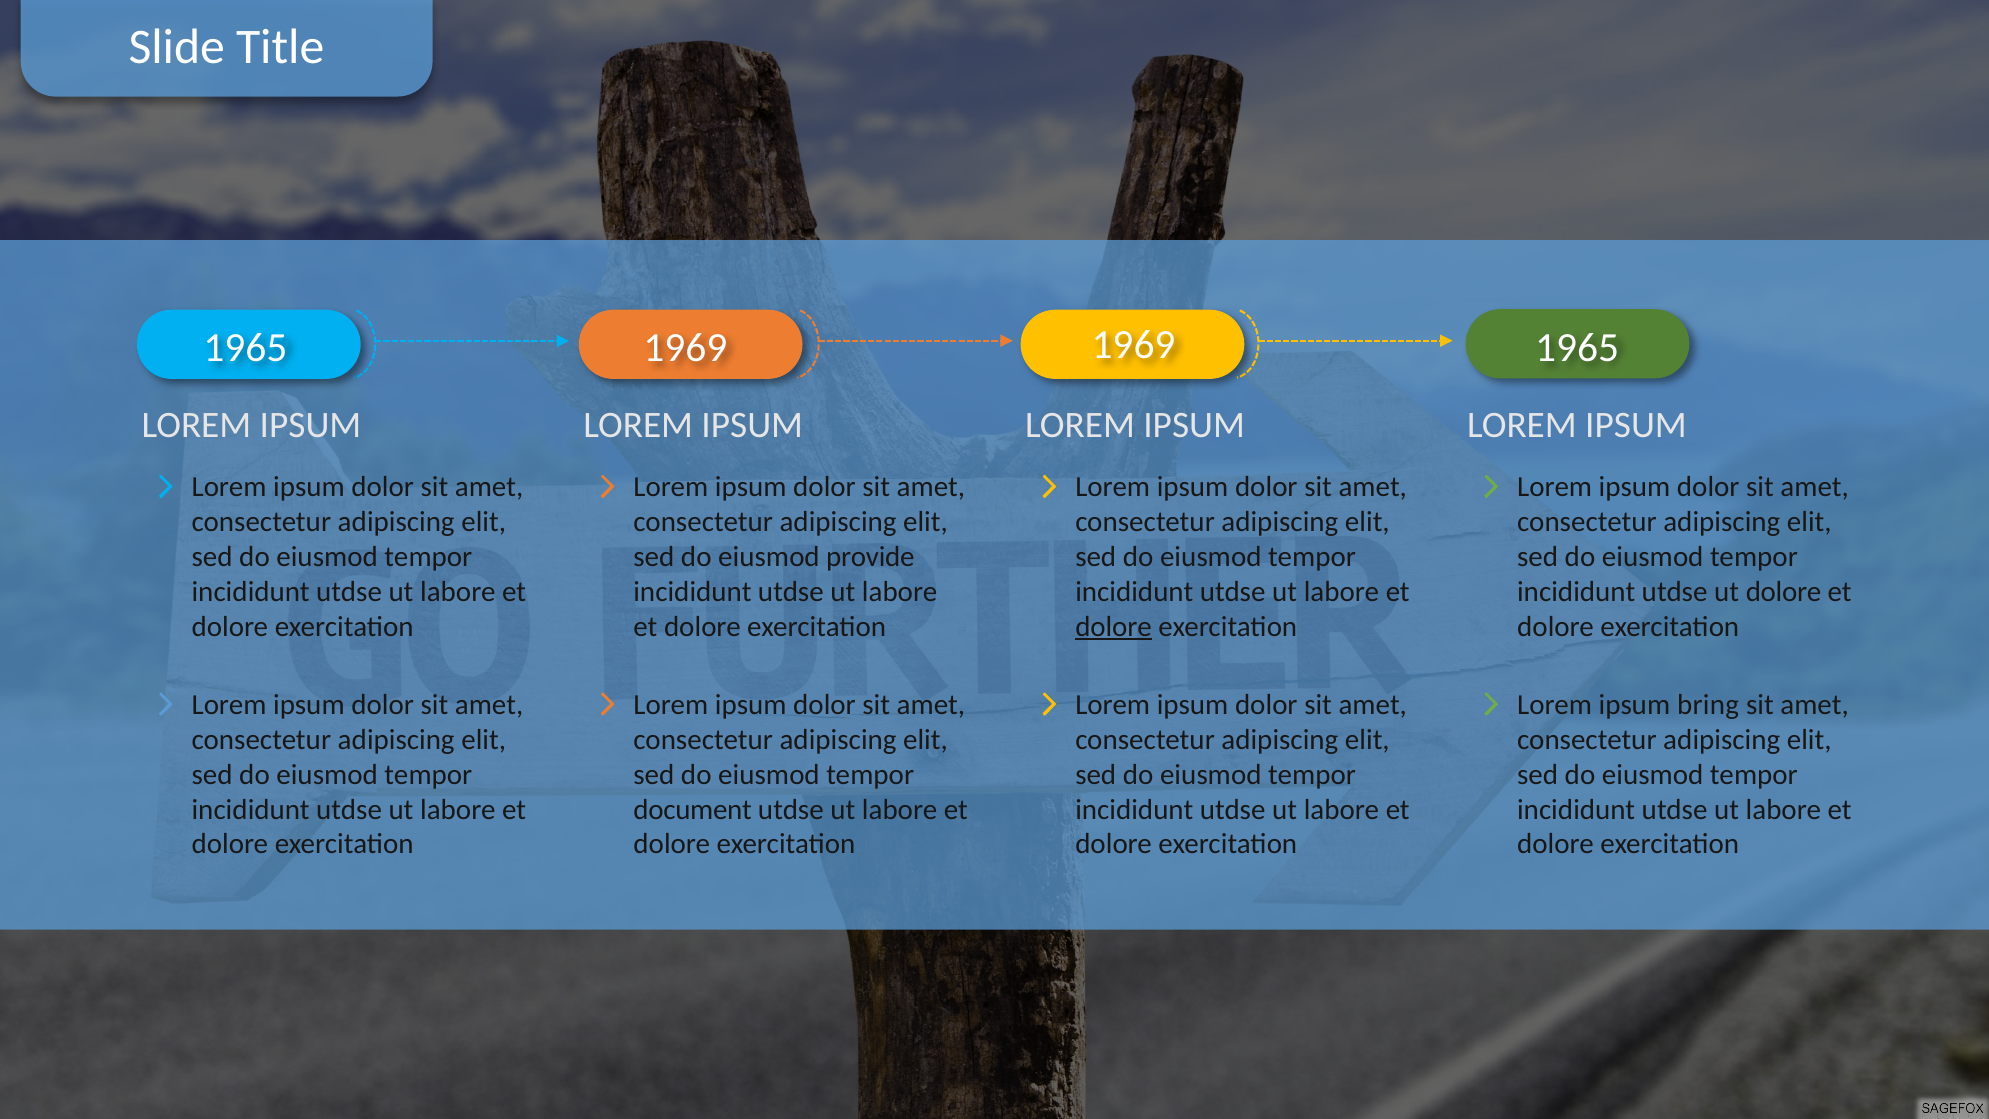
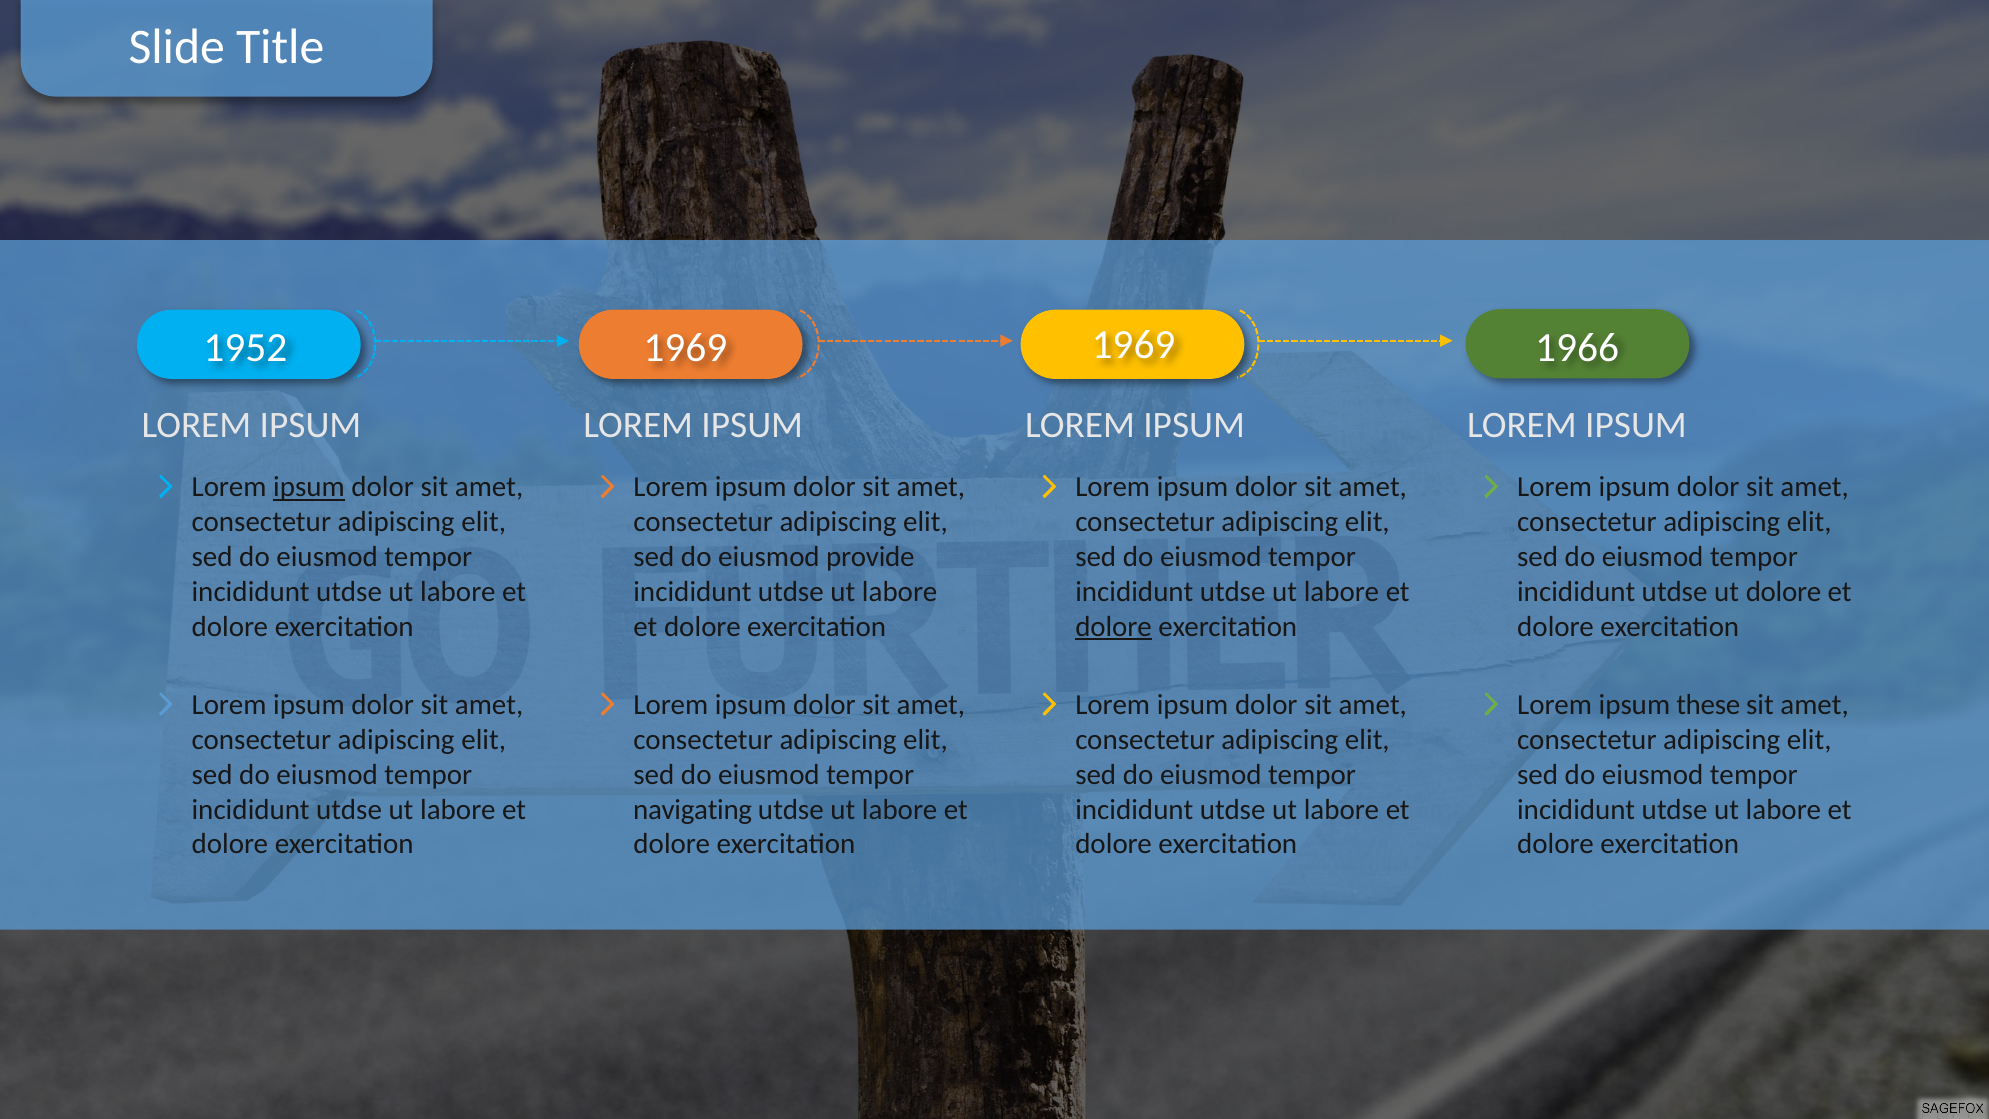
1965: 1965 -> 1952 (245, 347)
1969 1965: 1965 -> 1966 (1577, 347)
ipsum underline: none -> present (309, 487)
bring: bring -> these (1708, 705)
document: document -> navigating (693, 809)
